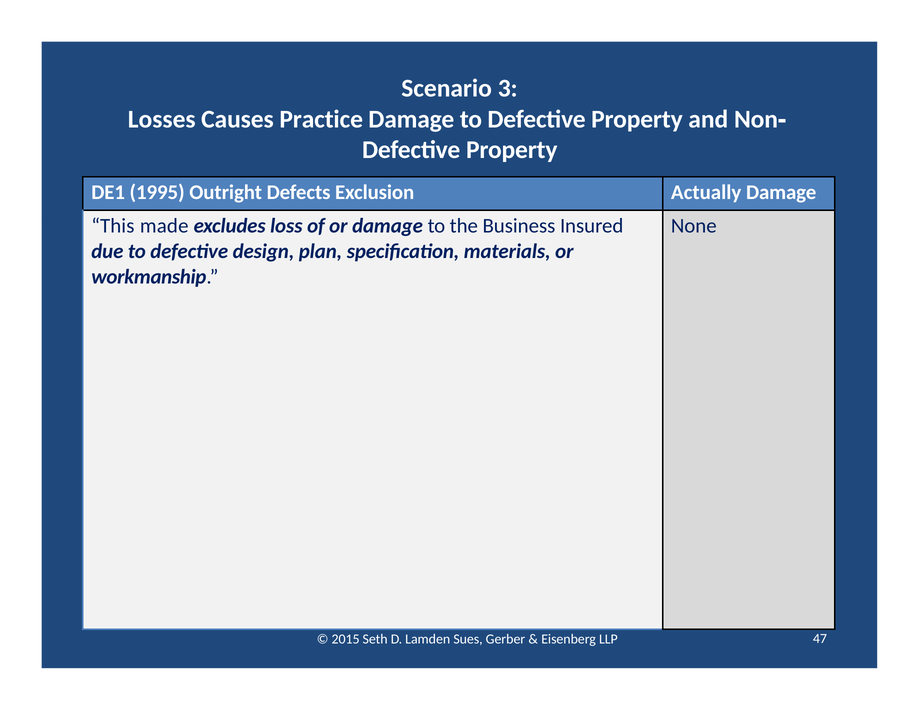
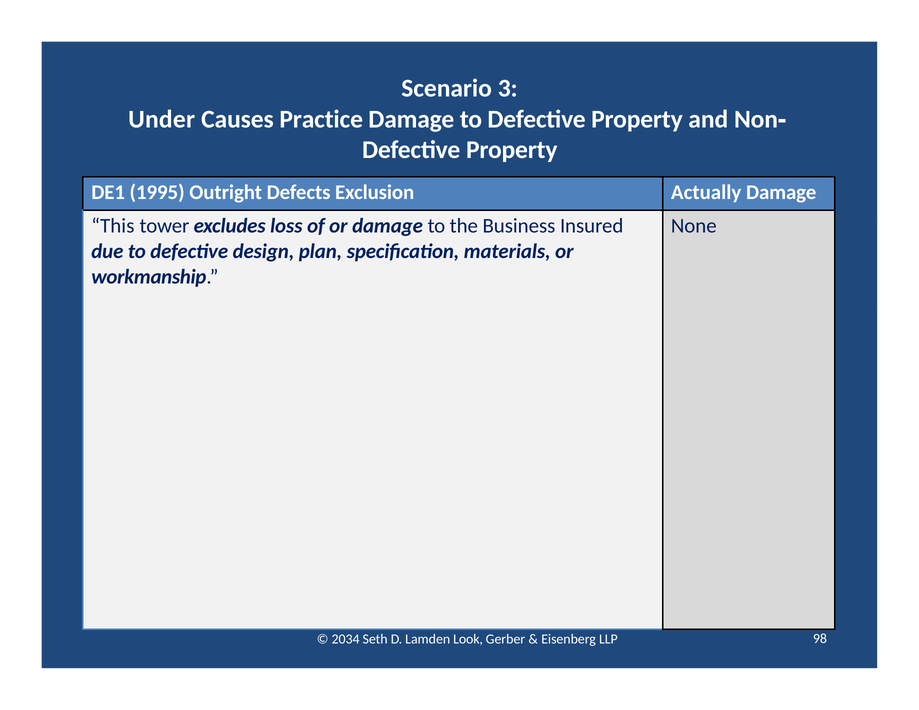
Losses: Losses -> Under (162, 119)
made: made -> tower (164, 226)
2015: 2015 -> 2034 (346, 639)
Sues: Sues -> Look (468, 639)
47: 47 -> 98 (820, 639)
